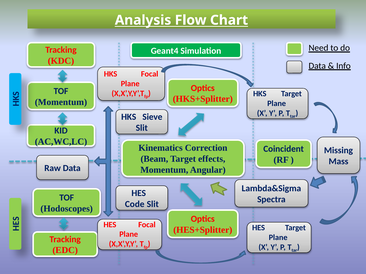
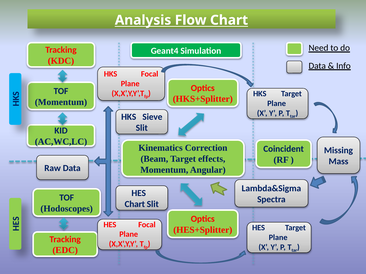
Code: Code -> Chart (135, 204)
